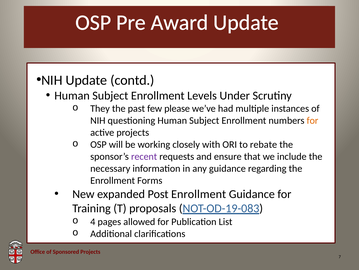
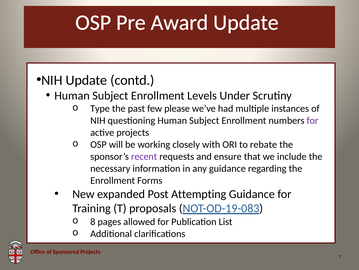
They: They -> Type (100, 108)
for colour: orange -> purple (312, 120)
Post Enrollment: Enrollment -> Attempting (199, 193)
4: 4 -> 8 (93, 221)
